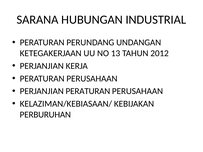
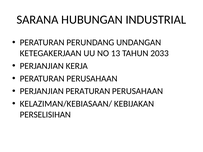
2012: 2012 -> 2033 (160, 53)
PERBURUHAN: PERBURUHAN -> PERSELISIHAN (45, 115)
